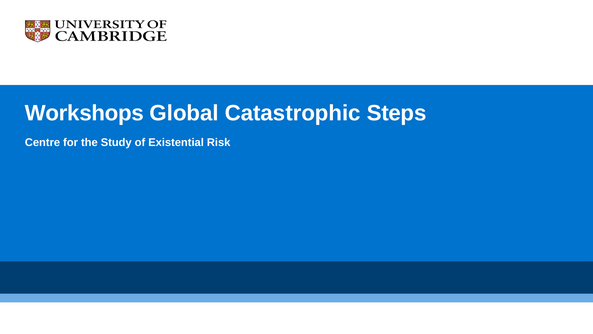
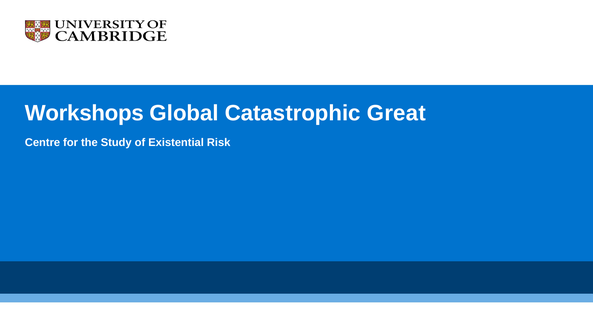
Steps: Steps -> Great (396, 113)
